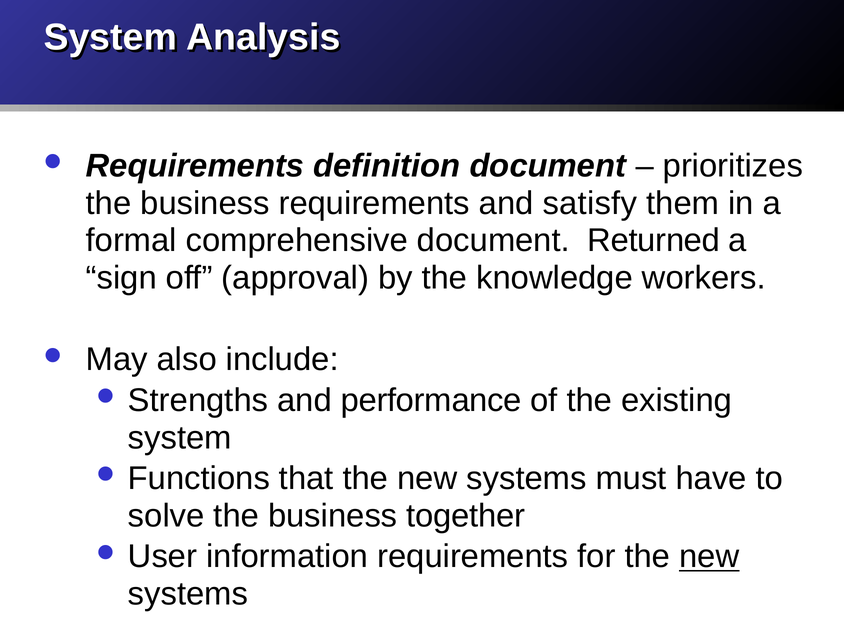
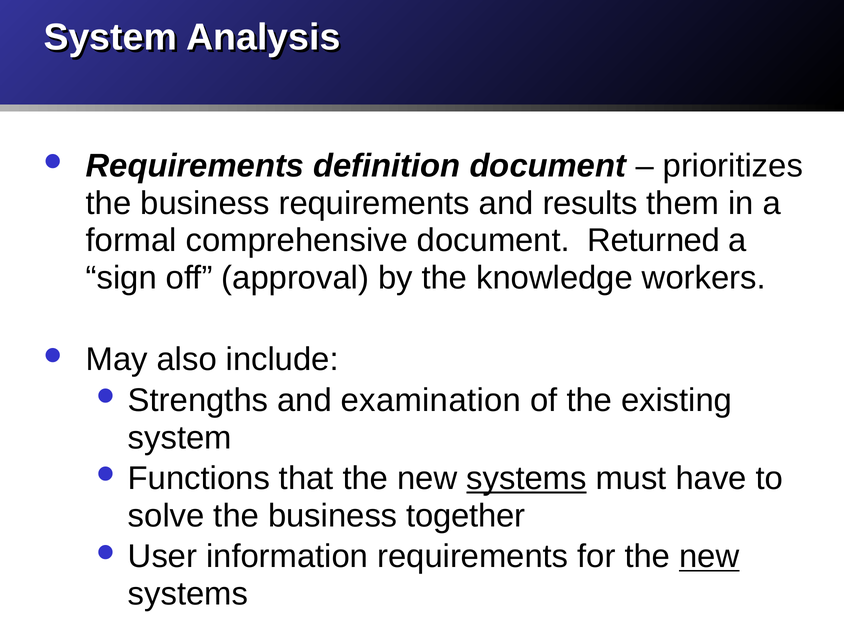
satisfy: satisfy -> results (590, 203)
performance: performance -> examination (431, 400)
systems underline: none -> present (526, 478)
